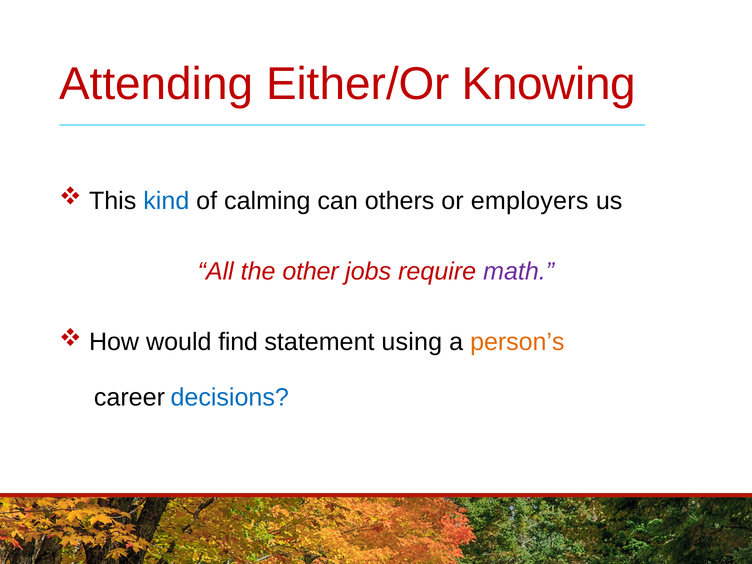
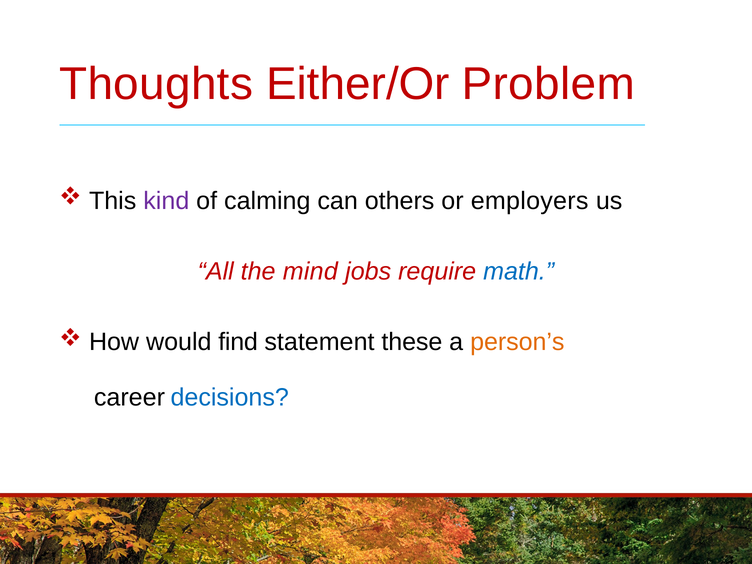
Attending: Attending -> Thoughts (156, 84)
Knowing: Knowing -> Problem (548, 84)
kind colour: blue -> purple (166, 201)
other: other -> mind (310, 271)
math colour: purple -> blue (519, 271)
using: using -> these (412, 342)
